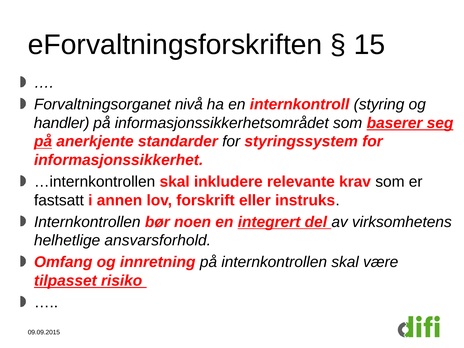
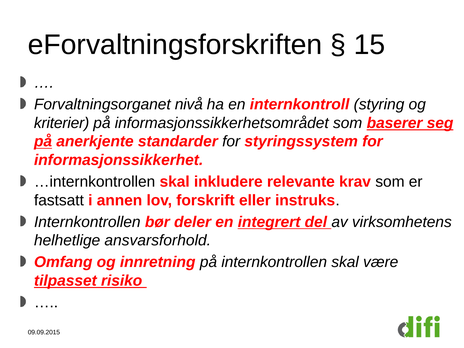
handler: handler -> kriterier (62, 123)
noen: noen -> deler (193, 222)
